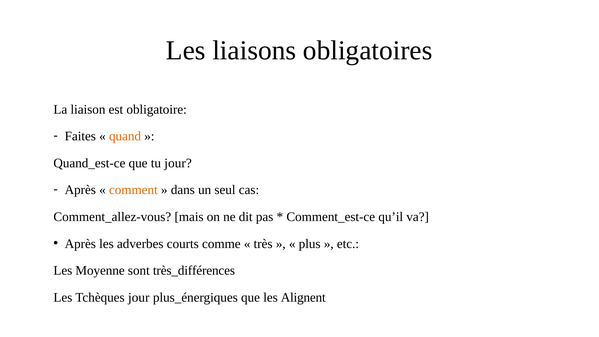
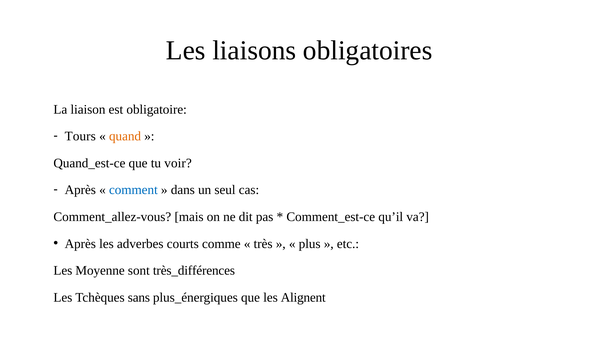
Faites: Faites -> Tours (80, 136)
tu jour: jour -> voir (178, 163)
comment colour: orange -> blue (133, 190)
Tchèques jour: jour -> sans (139, 297)
